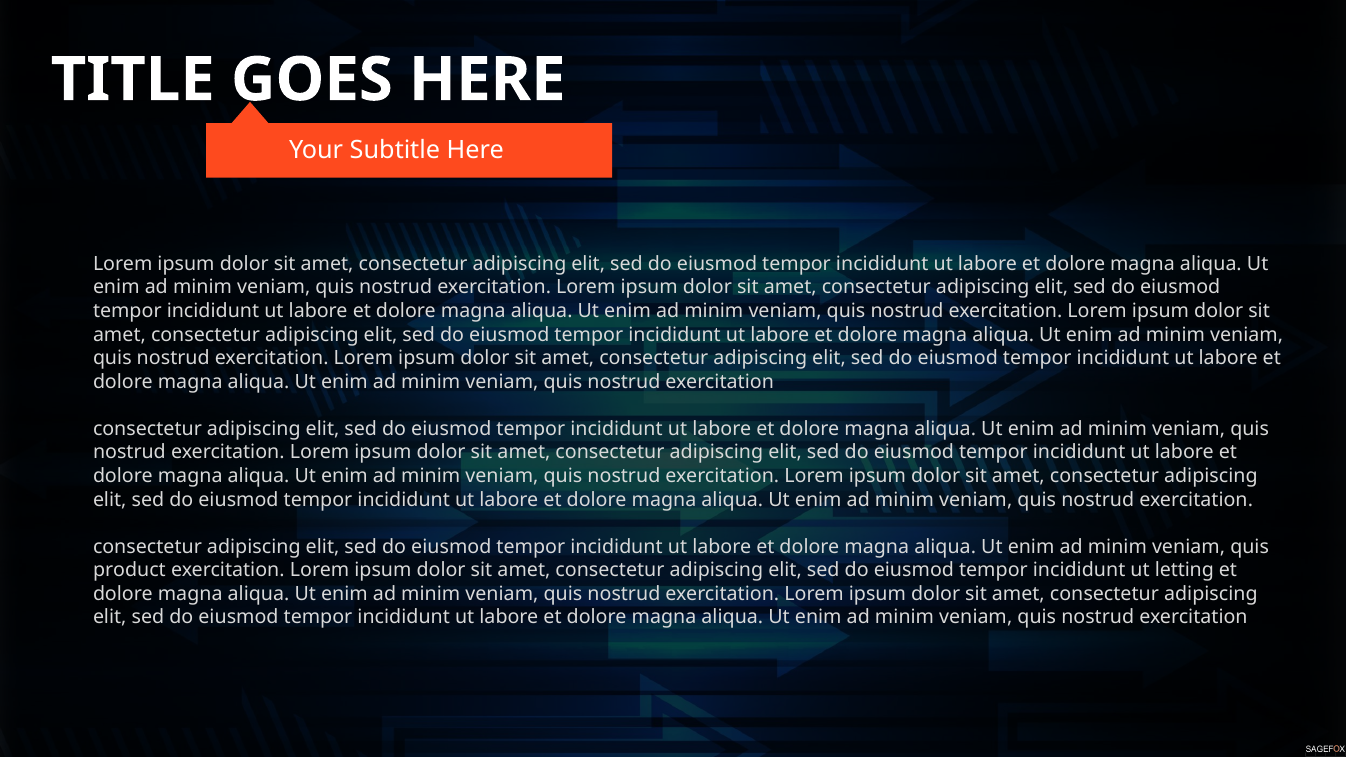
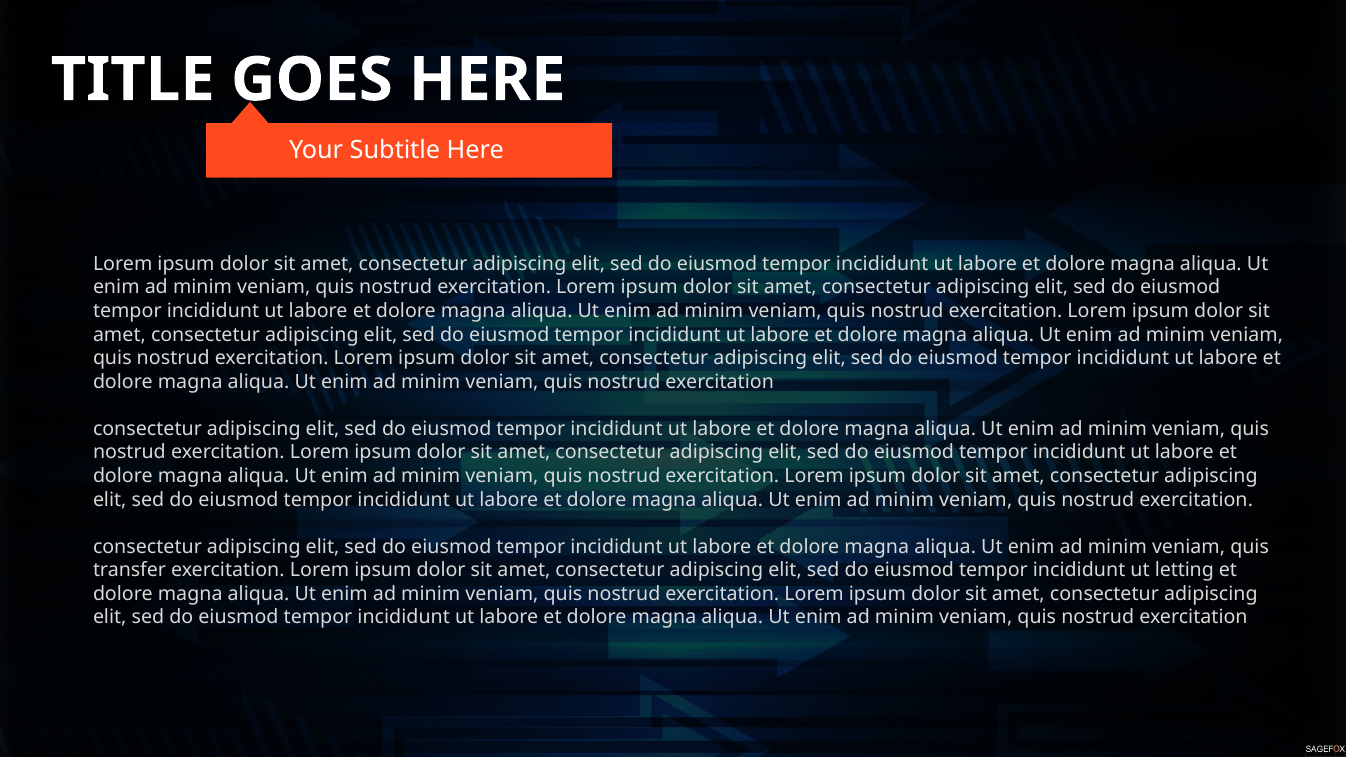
product: product -> transfer (129, 570)
